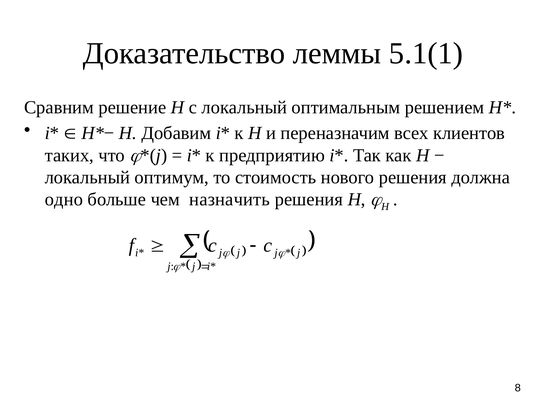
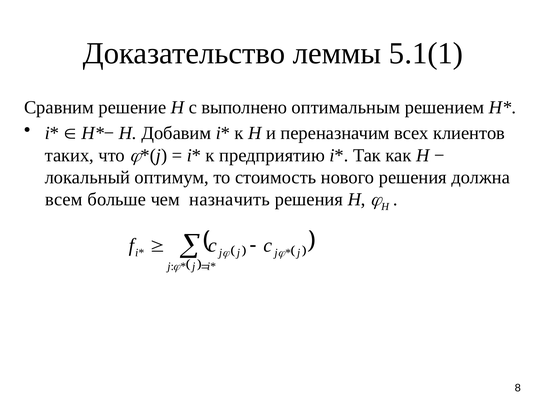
c локальный: локальный -> выполнено (244, 107)
одно: одно -> всем (64, 200)
